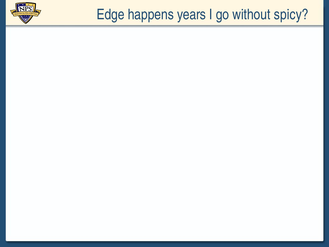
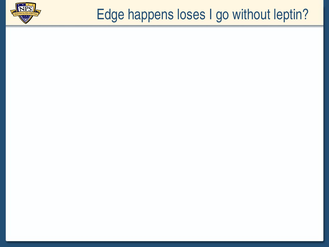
years: years -> loses (191, 15)
spicy: spicy -> leptin (291, 15)
